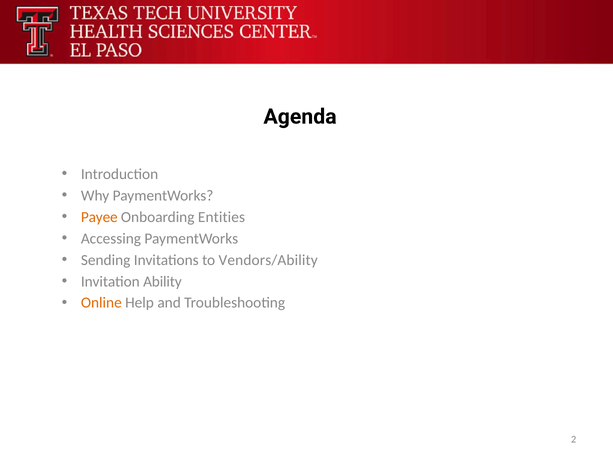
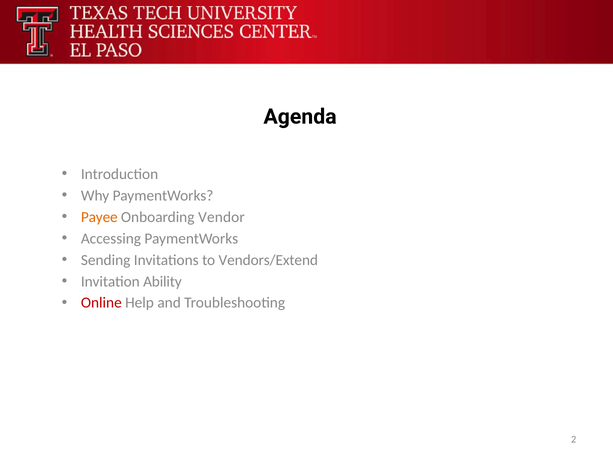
Entities: Entities -> Vendor (221, 217)
Vendors/Ability: Vendors/Ability -> Vendors/Extend (268, 260)
Online colour: orange -> red (101, 303)
